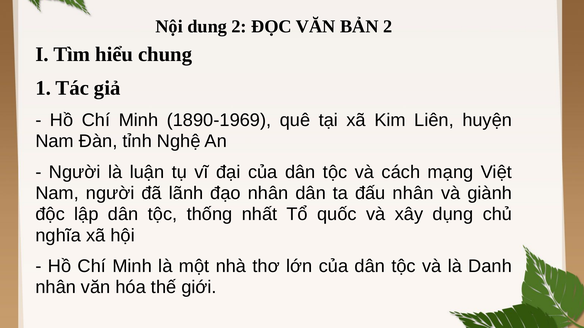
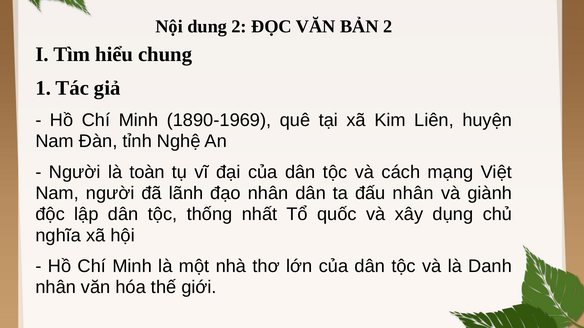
luận: luận -> toàn (147, 172)
